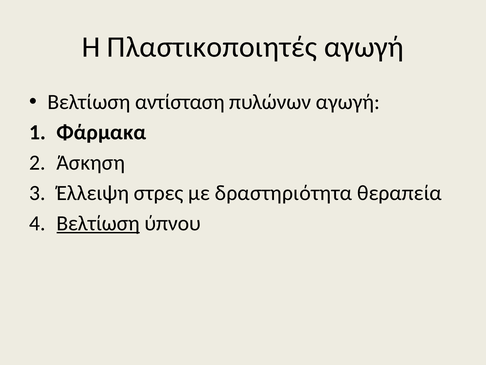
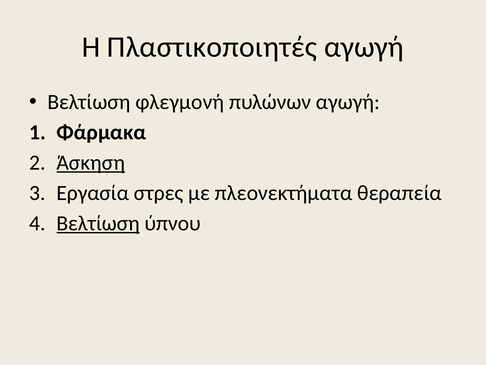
αντίσταση: αντίσταση -> φλεγμονή (180, 102)
Άσκηση underline: none -> present (91, 162)
Έλλειψη: Έλλειψη -> Εργασία (93, 193)
δραστηριότητα: δραστηριότητα -> πλεονεκτήματα (284, 193)
